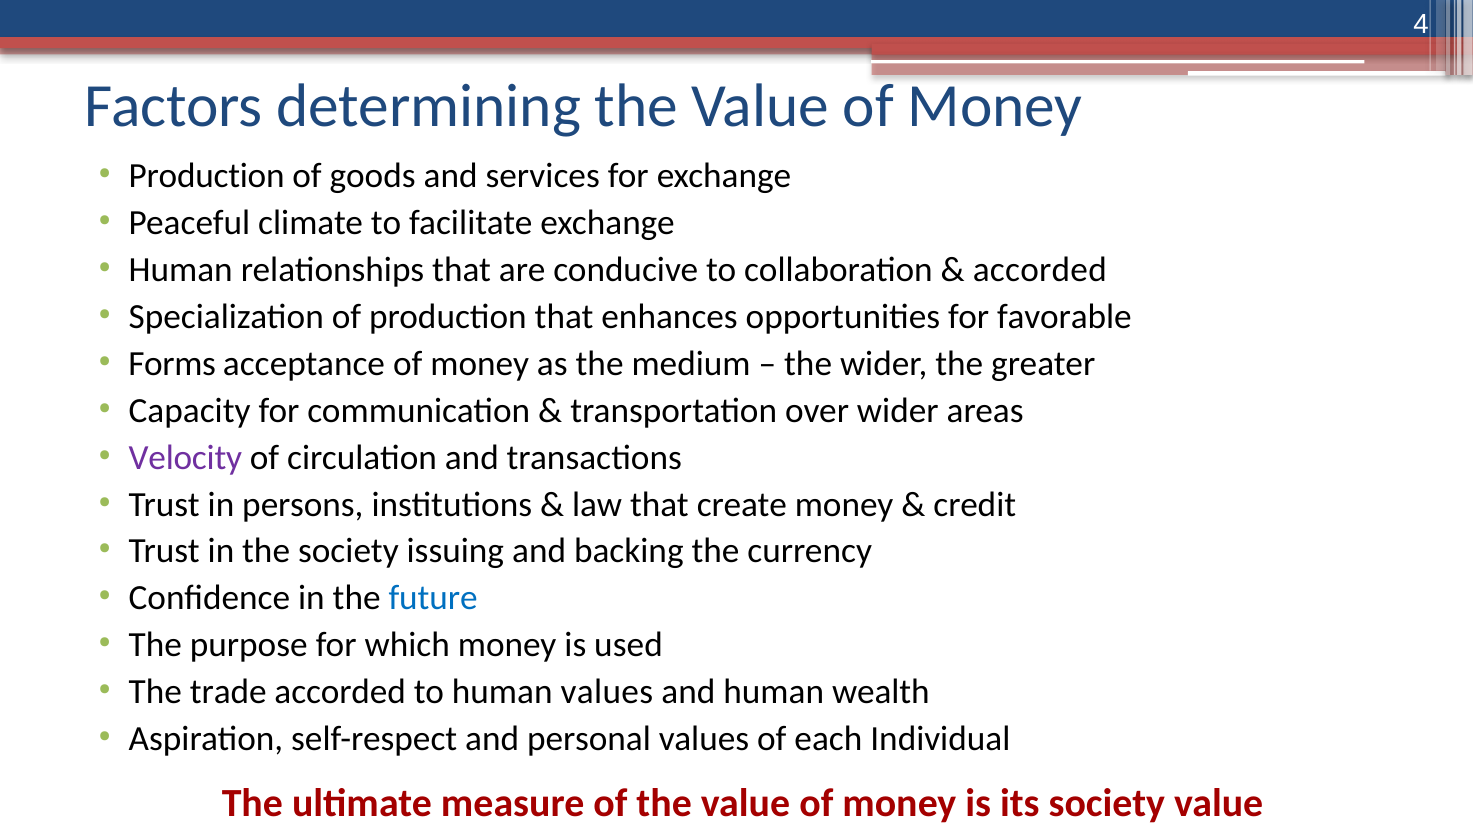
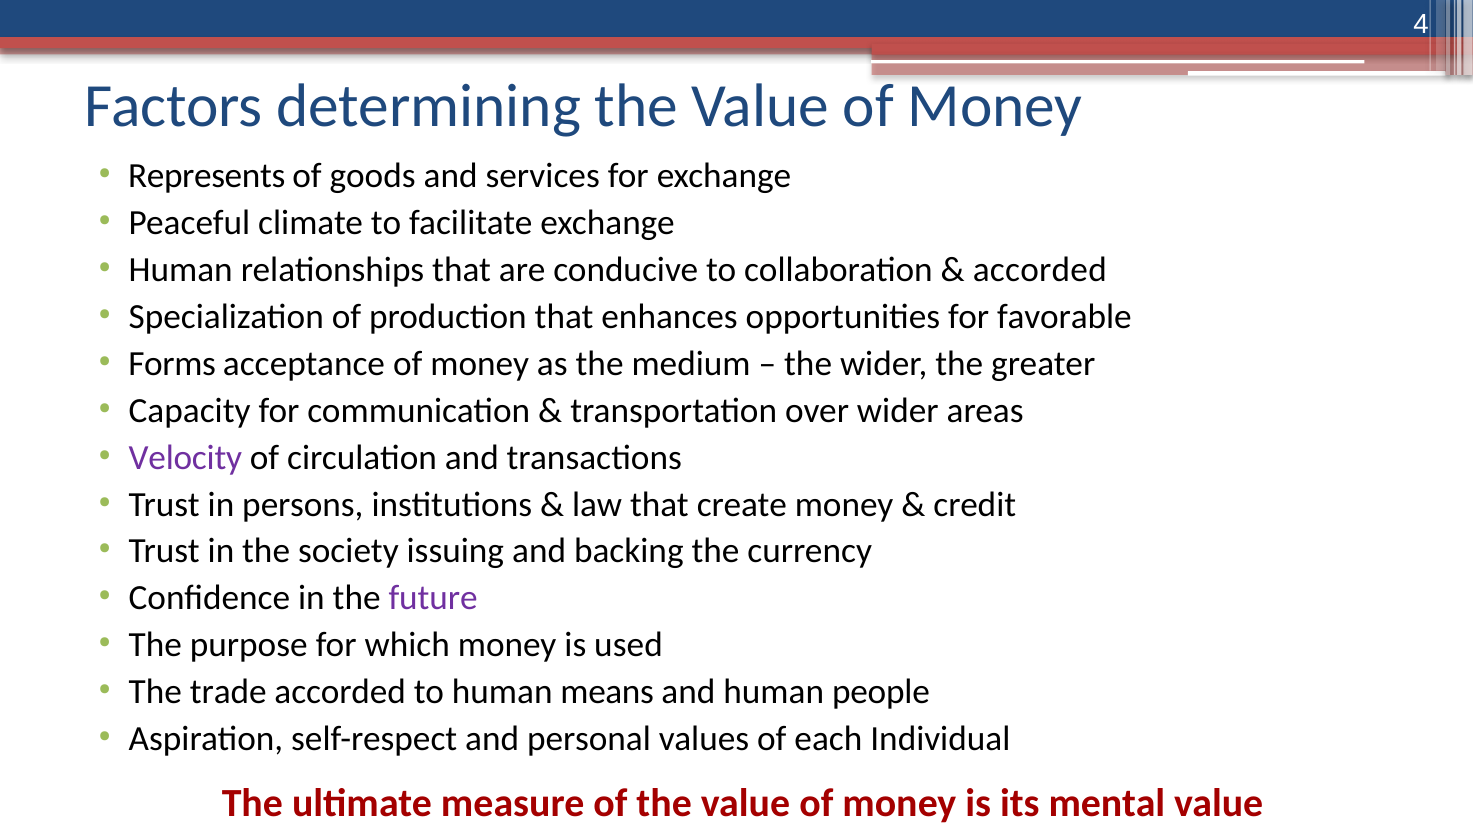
Production: Production -> Represents (207, 176)
future colour: blue -> purple (433, 598)
human values: values -> means (607, 692)
wealth: wealth -> people (881, 692)
its society: society -> mental (1107, 803)
